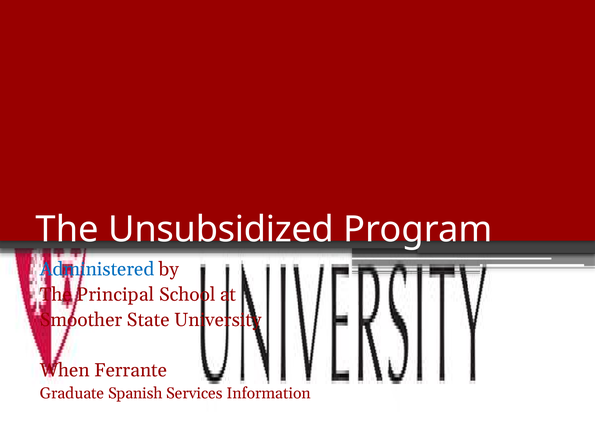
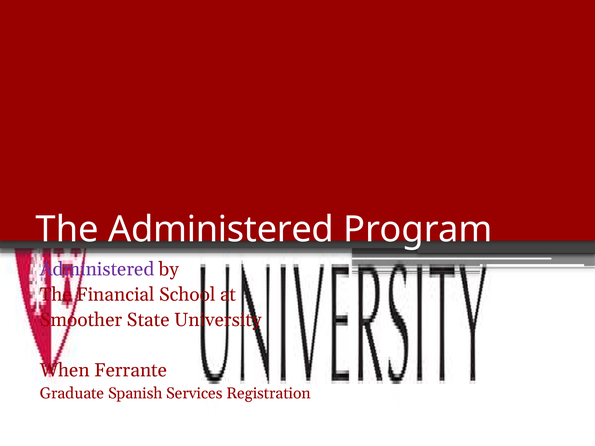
The Unsubsidized: Unsubsidized -> Administered (221, 230)
Administered colour: blue -> purple (97, 269)
Principal: Principal -> Financial (115, 295)
Information: Information -> Registration (269, 394)
